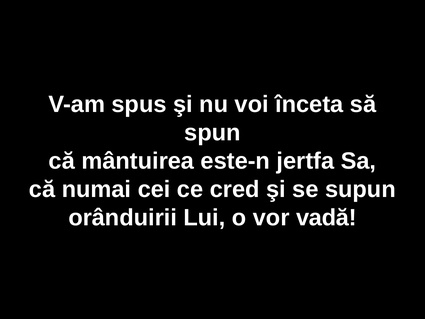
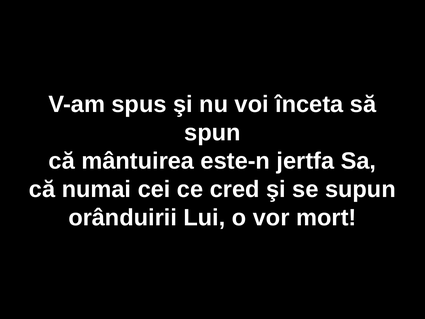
vadă: vadă -> mort (326, 218)
